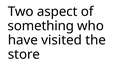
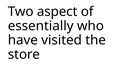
something: something -> essentially (41, 26)
